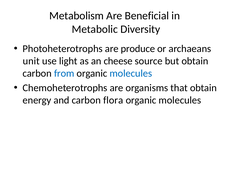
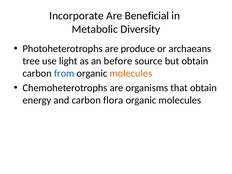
Metabolism: Metabolism -> Incorporate (77, 16)
unit: unit -> tree (31, 61)
cheese: cheese -> before (118, 61)
molecules colour: blue -> orange (131, 73)
